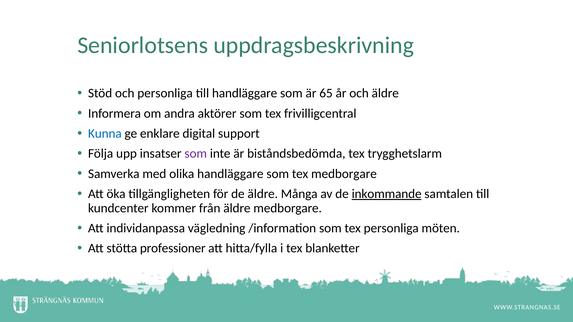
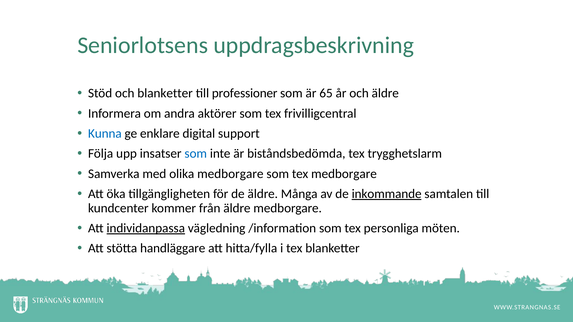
och personliga: personliga -> blanketter (165, 93)
till handläggare: handläggare -> professioner (245, 93)
som colour: purple -> blue (196, 154)
olika handläggare: handläggare -> medborgare (230, 174)
individanpassa underline: none -> present (146, 228)
professioner: professioner -> handläggare (173, 249)
